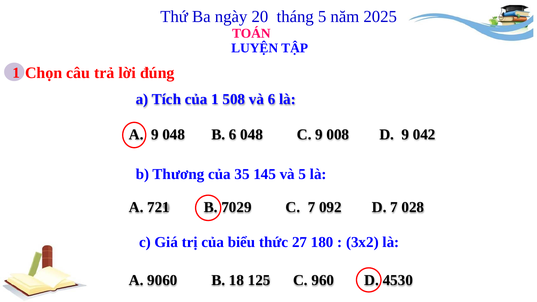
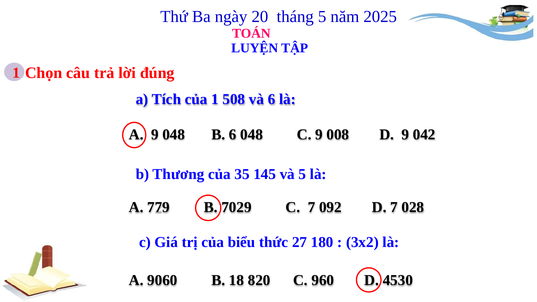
721: 721 -> 779 (159, 207)
125: 125 -> 820 (259, 280)
